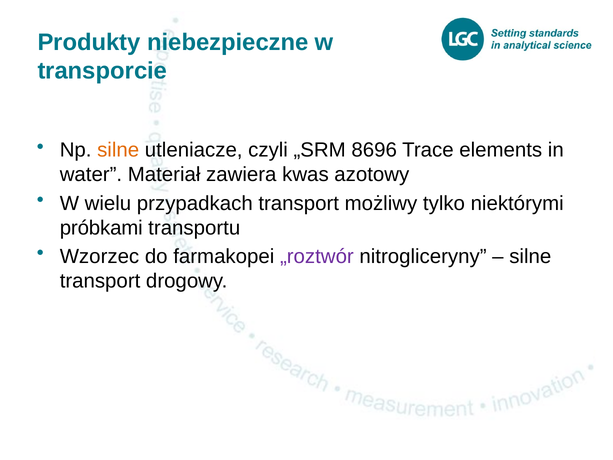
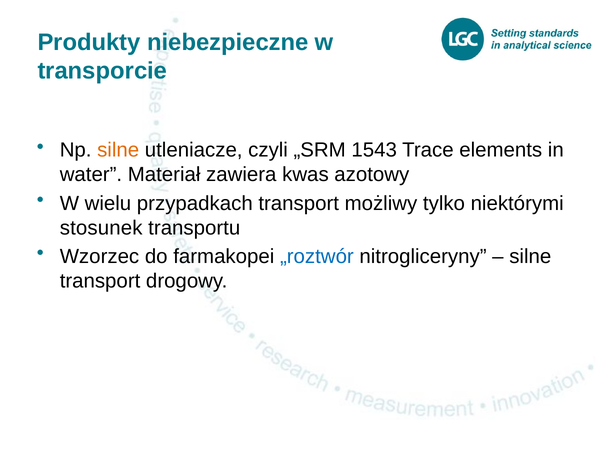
8696: 8696 -> 1543 (374, 150)
próbkami: próbkami -> stosunek (101, 228)
„roztwór colour: purple -> blue (317, 256)
